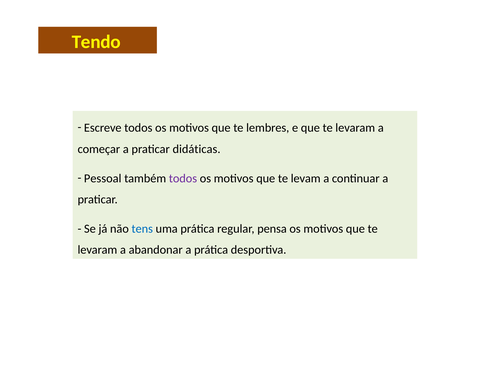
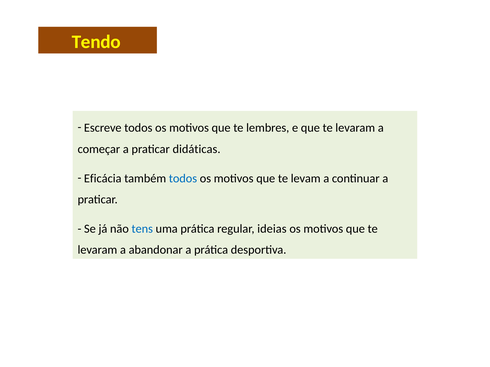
Pessoal: Pessoal -> Eficácia (103, 179)
todos colour: purple -> blue (183, 179)
pensa: pensa -> ideias (272, 229)
